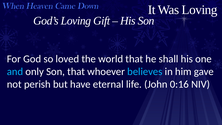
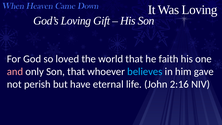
shall: shall -> faith (169, 59)
and colour: light blue -> pink (15, 71)
0:16: 0:16 -> 2:16 (179, 84)
